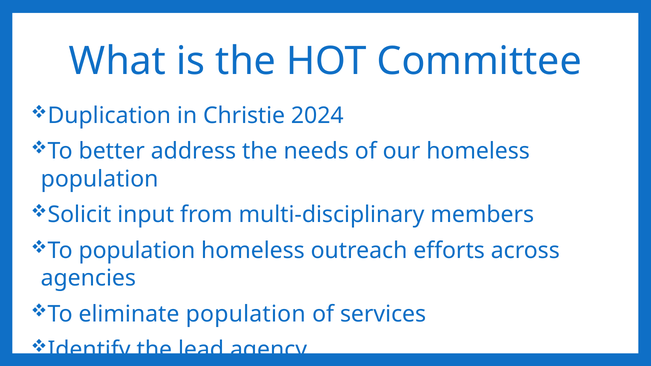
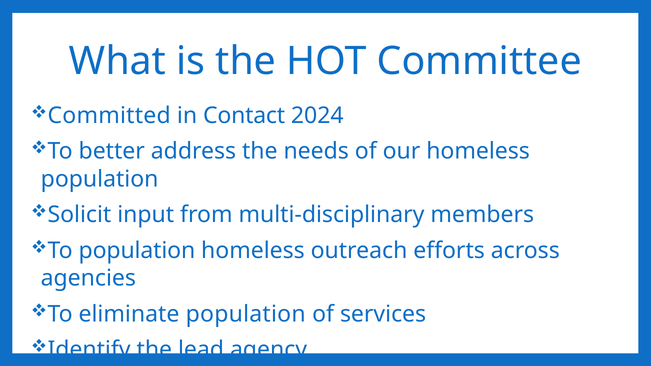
Duplication: Duplication -> Committed (109, 116)
Christie: Christie -> Contact (244, 116)
